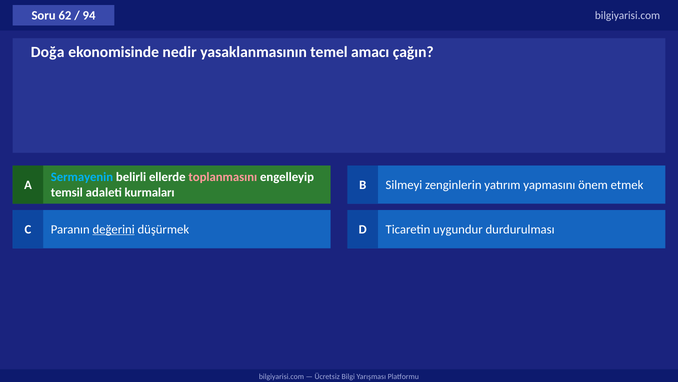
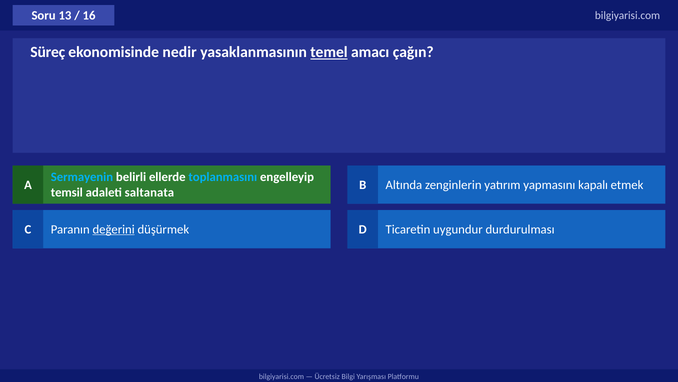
62: 62 -> 13 (65, 16)
94: 94 -> 16 (89, 16)
Doğa: Doğa -> Süreç (48, 52)
temel underline: none -> present (329, 52)
toplanmasını colour: pink -> light blue (223, 177)
Silmeyi: Silmeyi -> Altında (404, 185)
önem: önem -> kapalı (593, 185)
kurmaları: kurmaları -> saltanata (149, 192)
